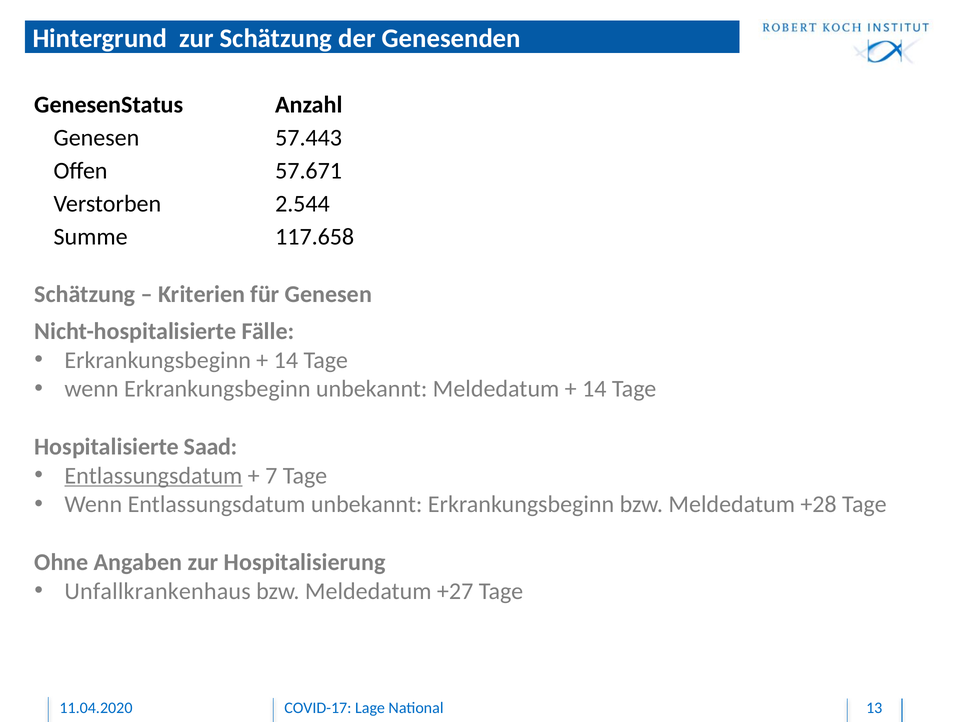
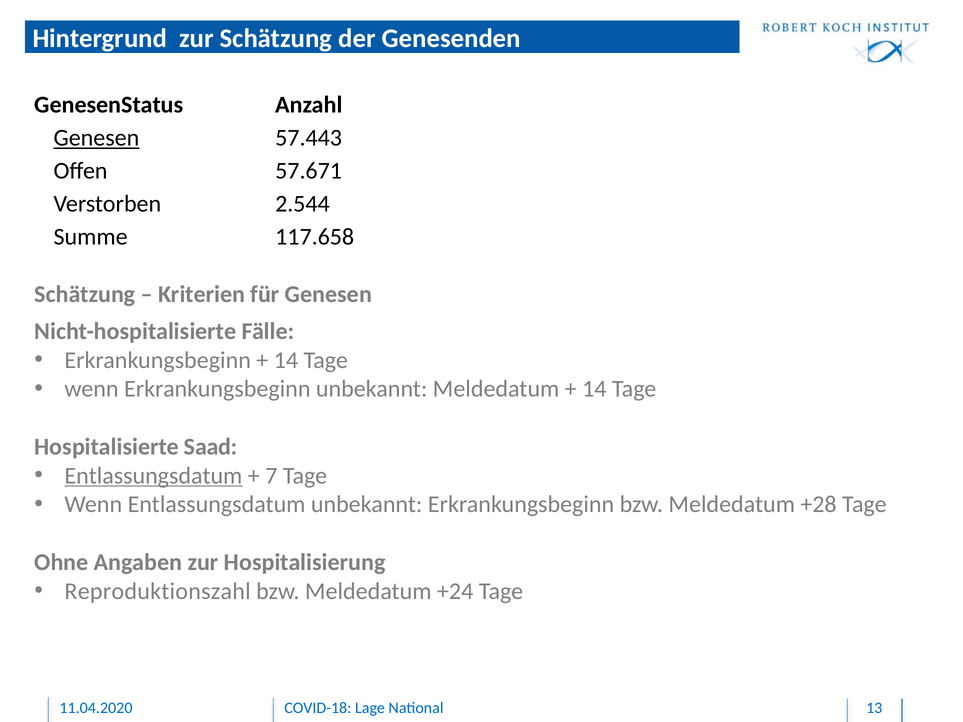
Genesen underline: none -> present (96, 138)
Unfallkrankenhaus: Unfallkrankenhaus -> Reproduktionszahl (158, 591)
+27: +27 -> +24 (455, 591)
COVID-17: COVID-17 -> COVID-18 (318, 708)
